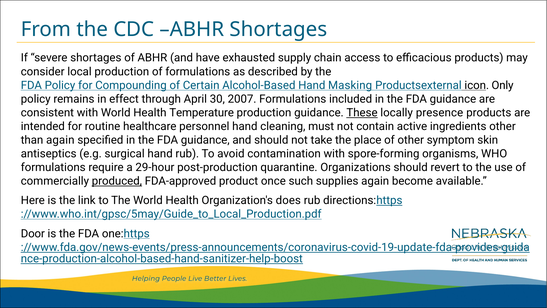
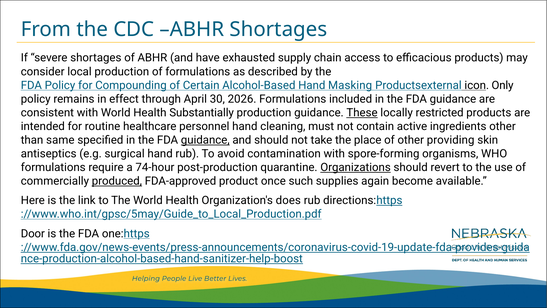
2007: 2007 -> 2026 (242, 99)
Temperature: Temperature -> Substantially (202, 113)
presence: presence -> restricted (440, 113)
than again: again -> same (60, 140)
guidance underline: none -> present (205, 140)
symptom: symptom -> providing (451, 140)
29-hour: 29-hour -> 74-hour (155, 167)
Organizations underline: none -> present (356, 167)
